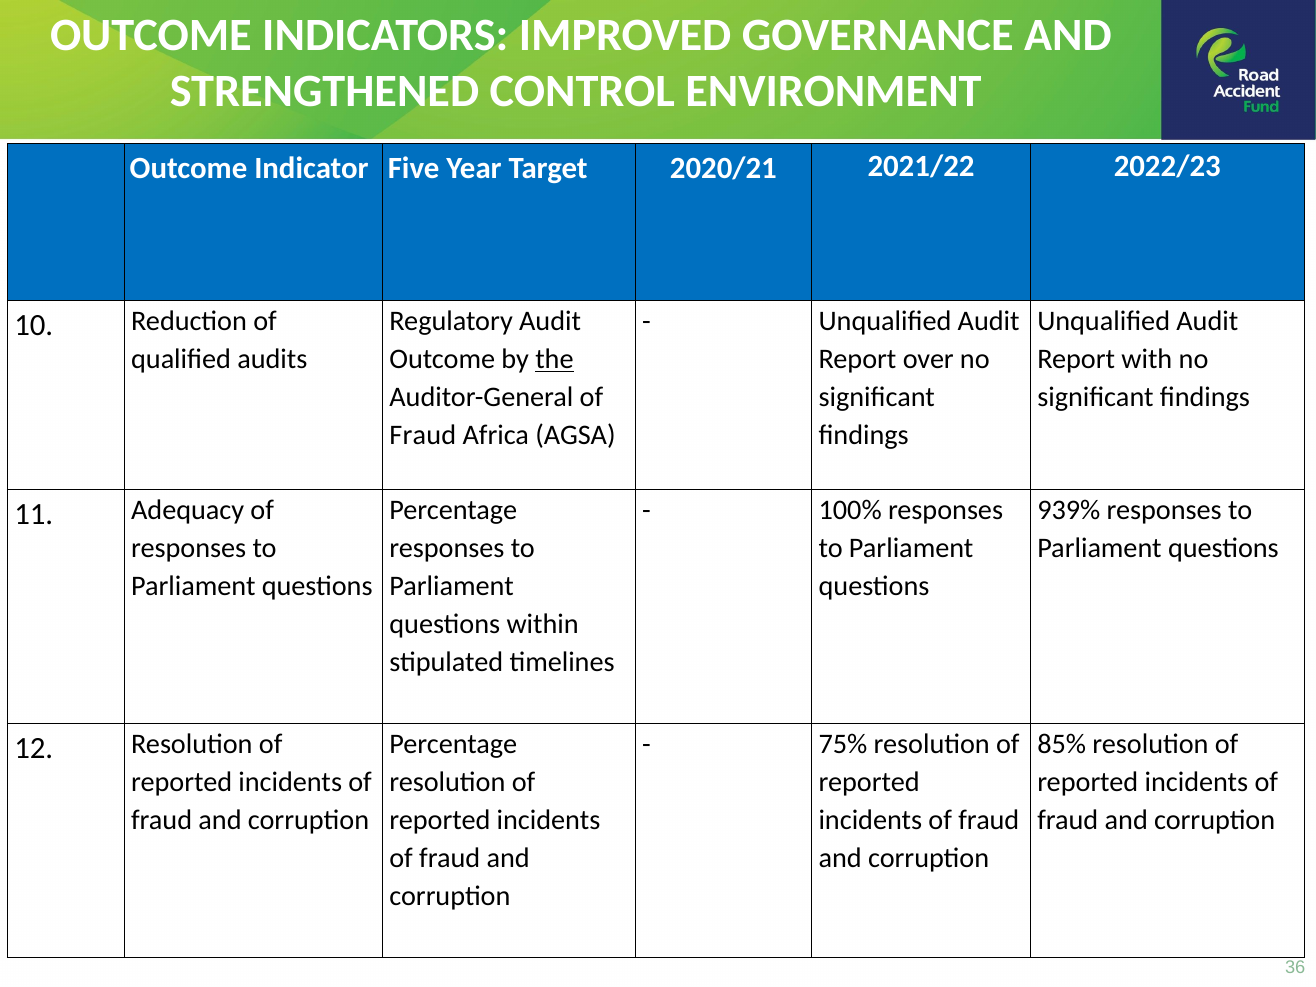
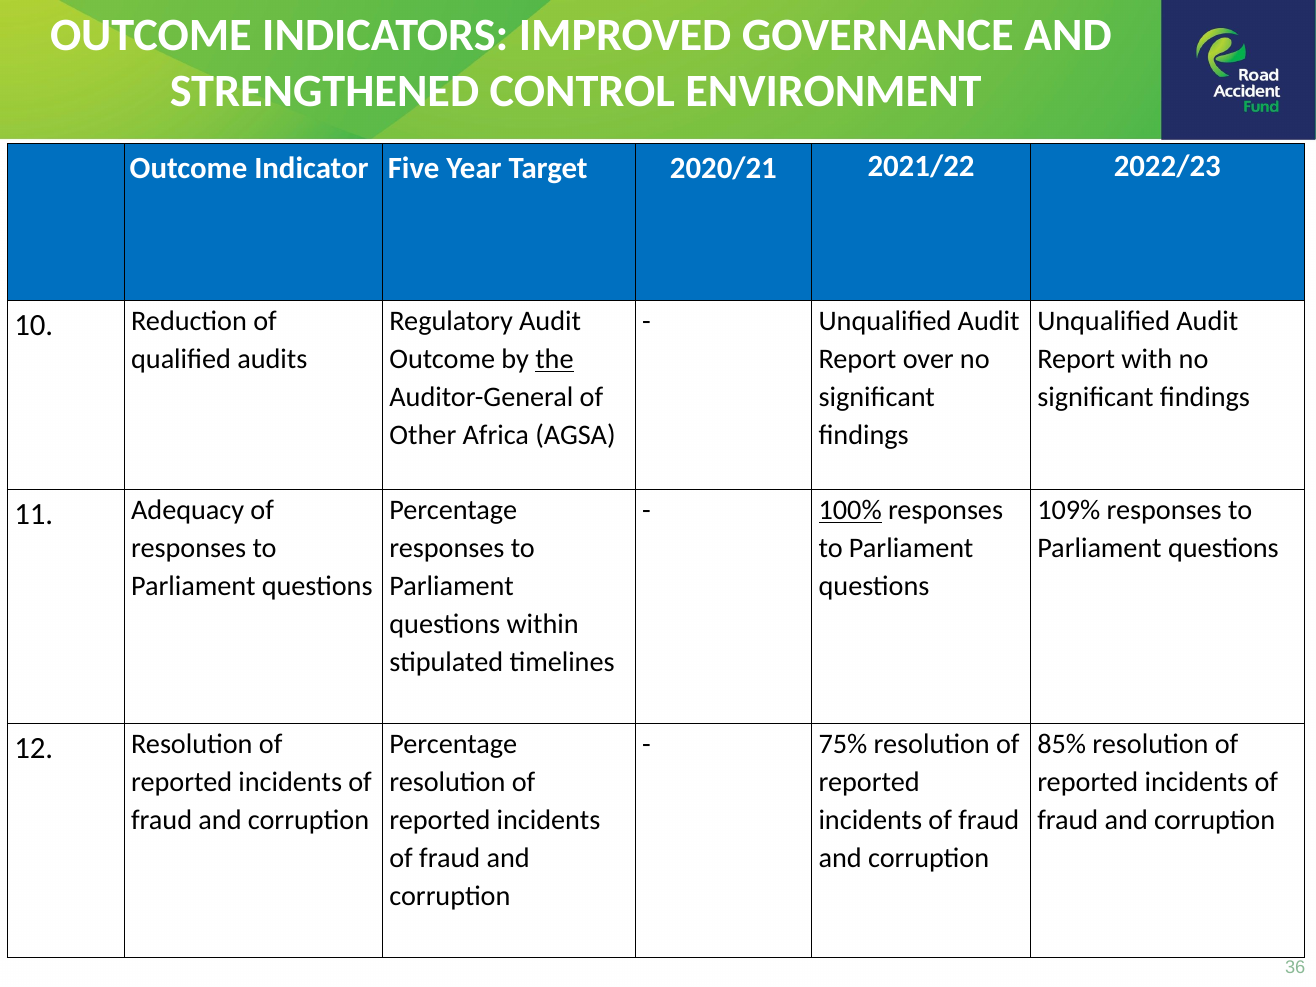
Fraud: Fraud -> Other (423, 435)
100% underline: none -> present (850, 510)
939%: 939% -> 109% (1069, 510)
